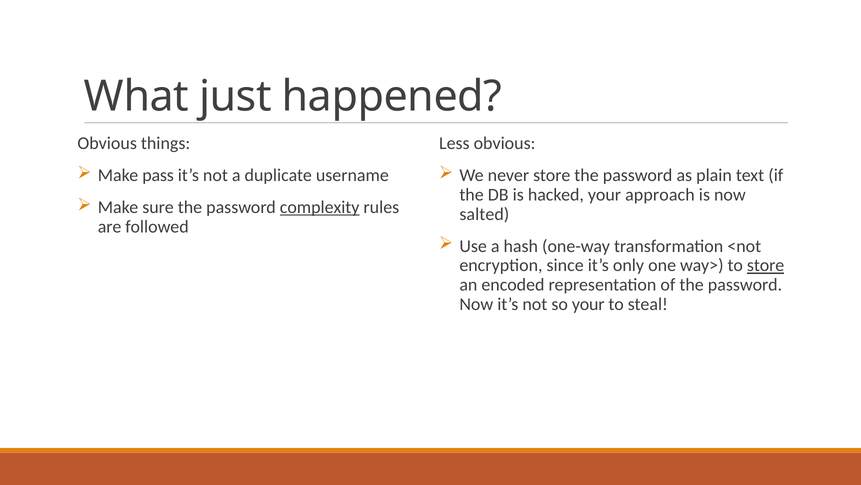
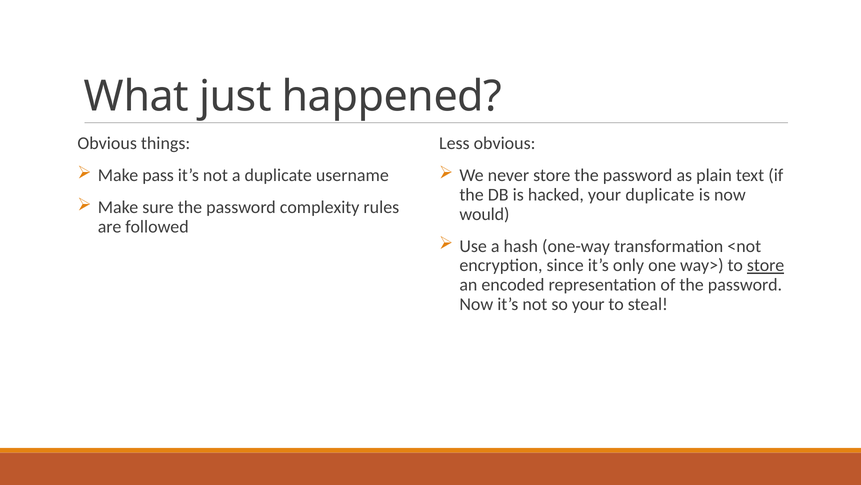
your approach: approach -> duplicate (660, 194)
complexity underline: present -> none (320, 207)
salted: salted -> would (484, 214)
